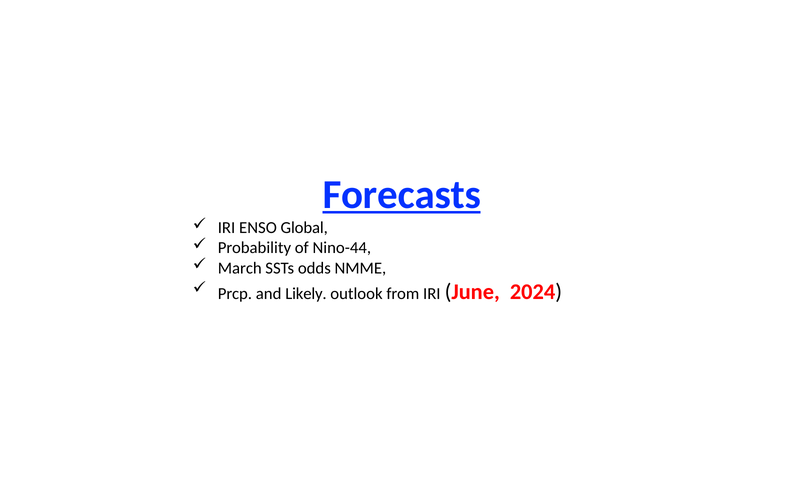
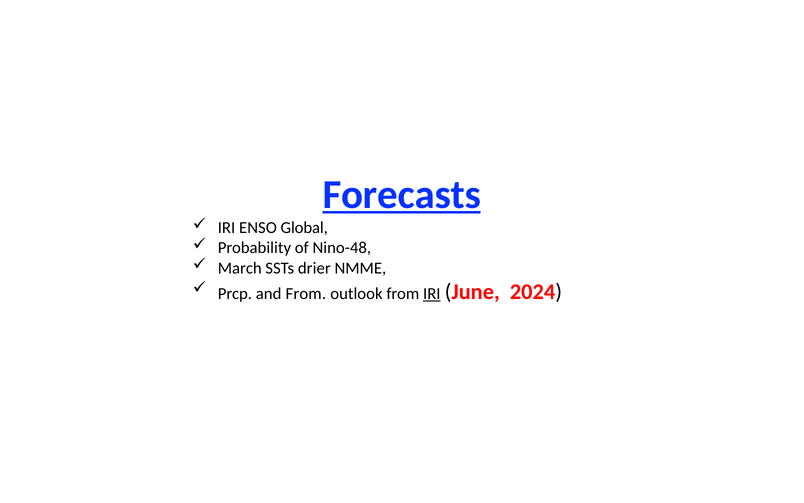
Nino-44: Nino-44 -> Nino-48 (342, 248)
odds: odds -> drier (314, 268)
and Likely: Likely -> From (306, 293)
IRI underline: none -> present (432, 293)
